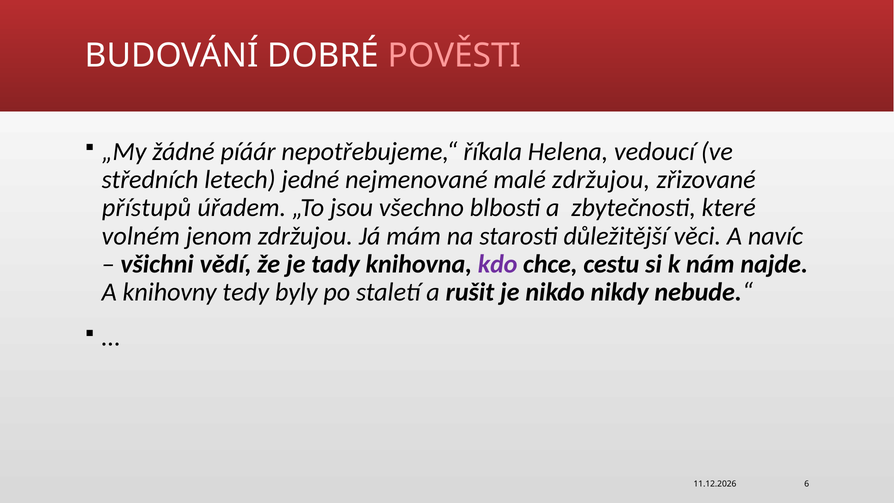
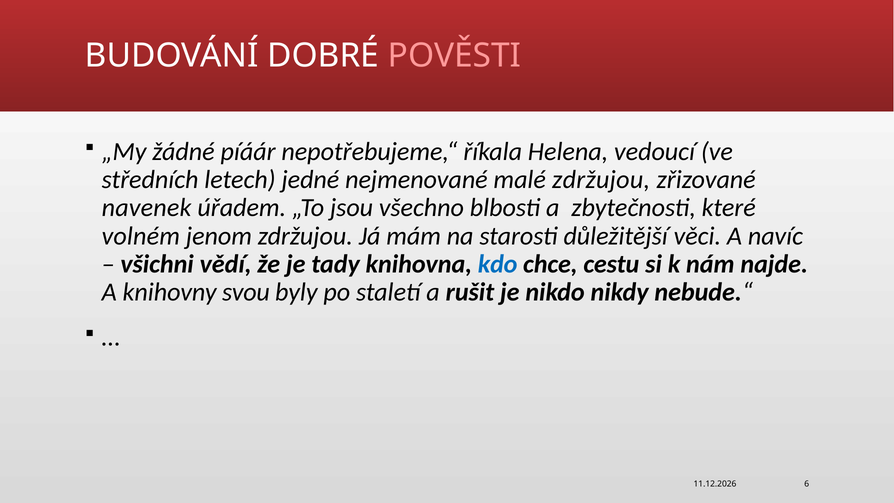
přístupů: přístupů -> navenek (147, 208)
kdo colour: purple -> blue (498, 264)
tedy: tedy -> svou (246, 292)
